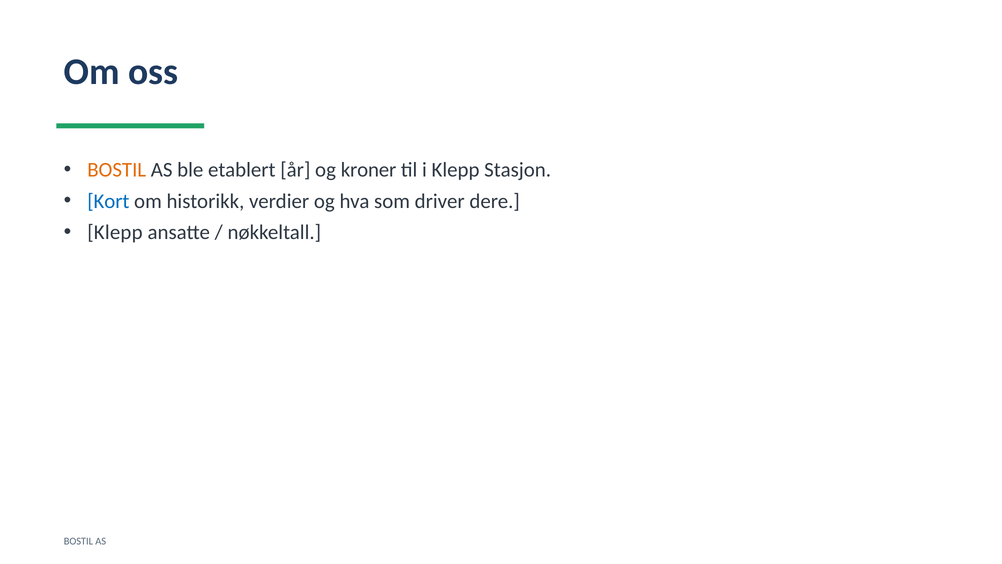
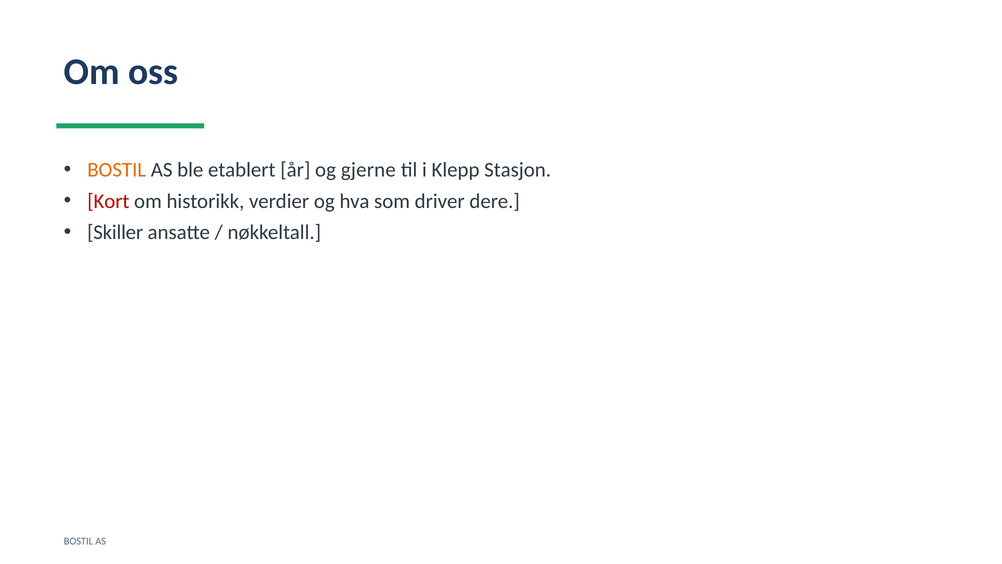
kroner: kroner -> gjerne (368, 170)
Kort colour: blue -> red (108, 201)
Klepp: Klepp -> Skiller (115, 232)
